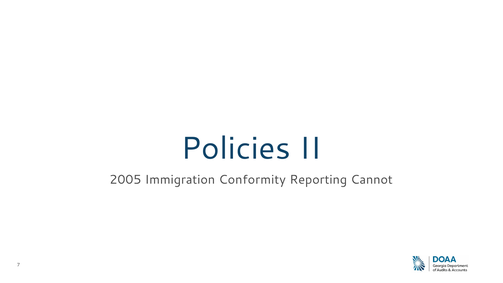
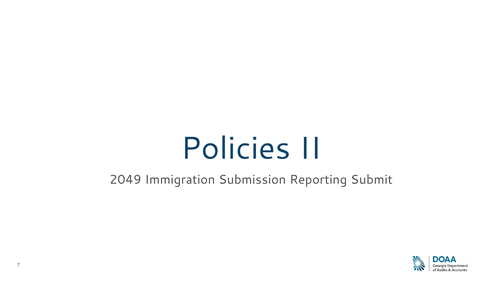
2005: 2005 -> 2049 (125, 180)
Conformity: Conformity -> Submission (252, 180)
Cannot: Cannot -> Submit (372, 180)
